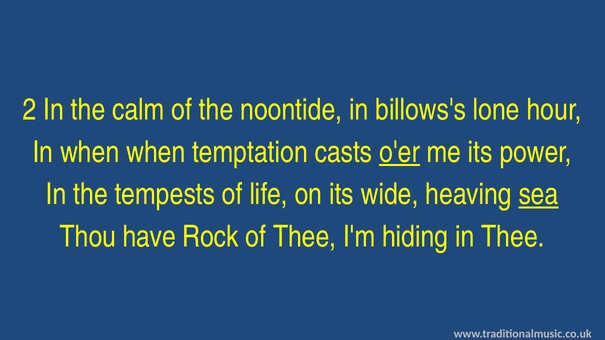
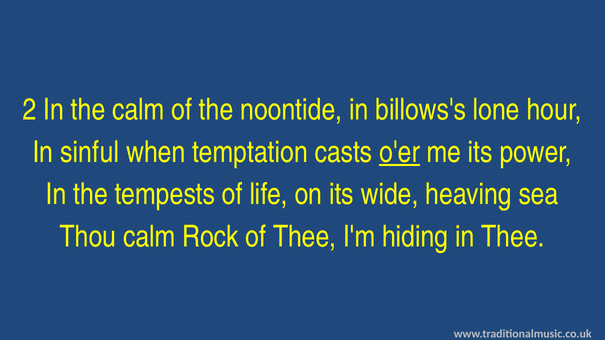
In when: when -> sinful (90, 152)
sea underline: present -> none (539, 195)
Thou have: have -> calm (149, 237)
